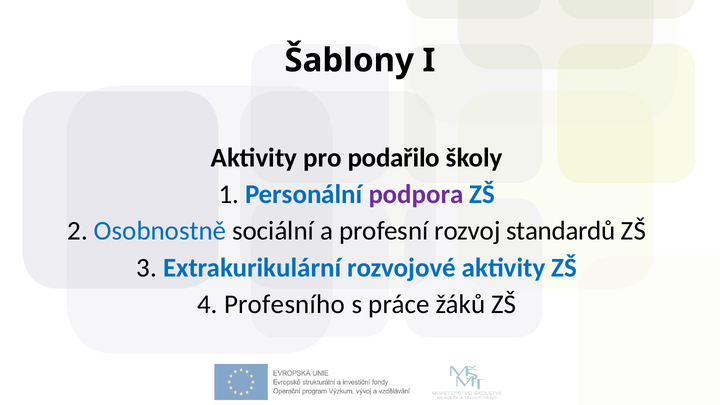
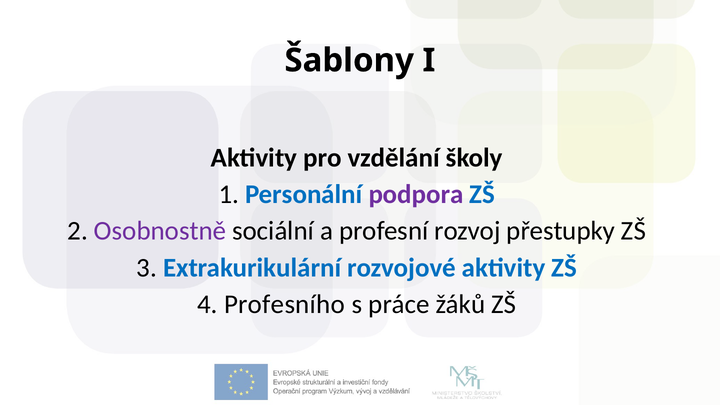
podařilo: podařilo -> vzdělání (394, 158)
Osobnostně colour: blue -> purple (160, 231)
standardů: standardů -> přestupky (561, 231)
